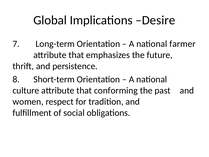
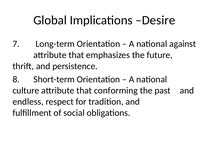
farmer: farmer -> against (183, 44)
women: women -> endless (28, 101)
